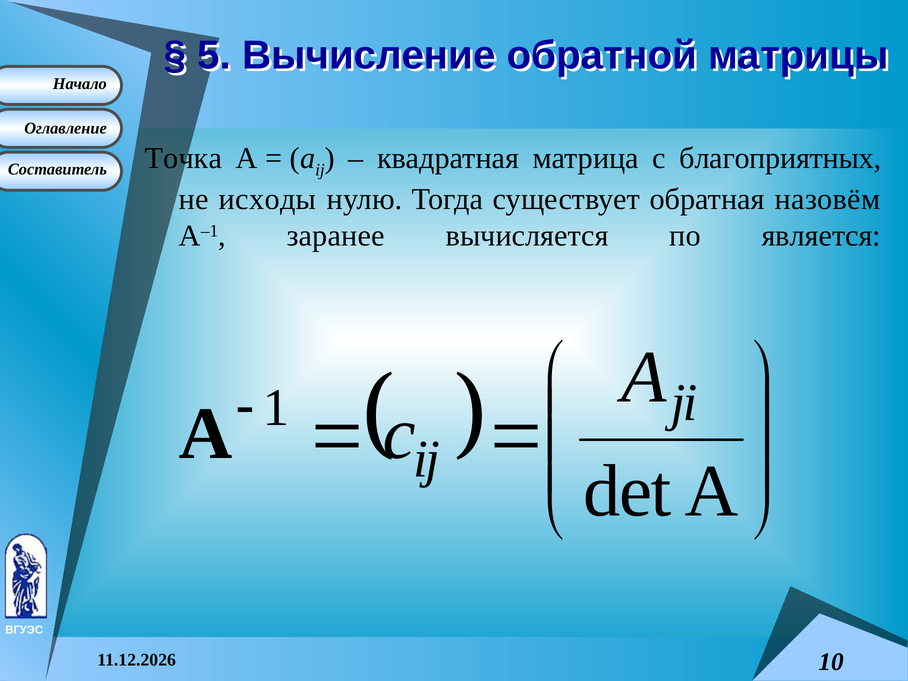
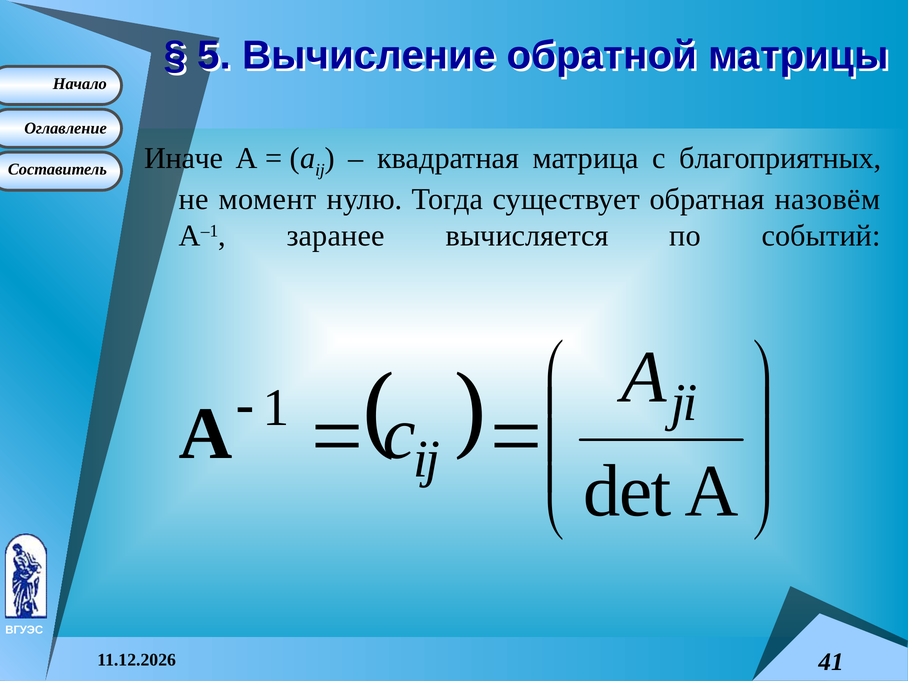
Точка: Точка -> Иначе (184, 158)
исходы: исходы -> момент (268, 199)
является: является -> событий (821, 236)
10: 10 -> 41 (831, 662)
